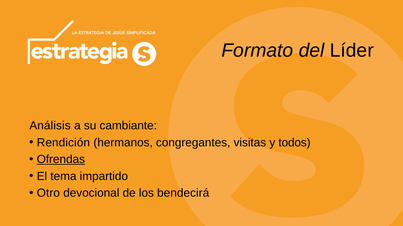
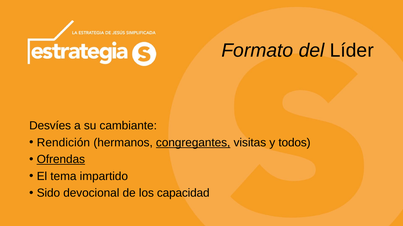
Análisis: Análisis -> Desvíes (50, 126)
congregantes underline: none -> present (193, 143)
Otro: Otro -> Sido (48, 194)
bendecirá: bendecirá -> capacidad (183, 194)
